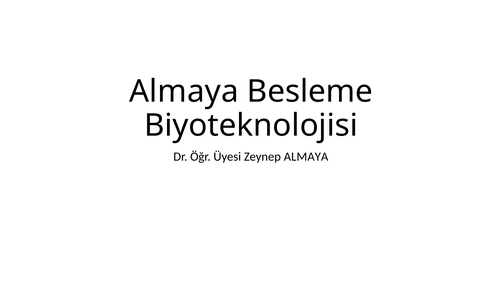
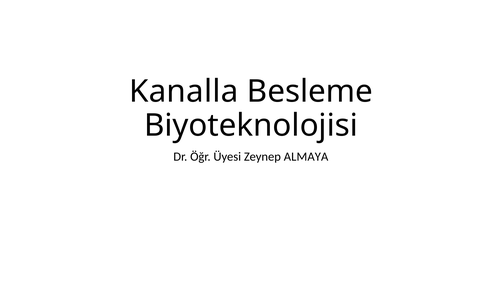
Almaya: Almaya -> Kanalla (184, 92)
